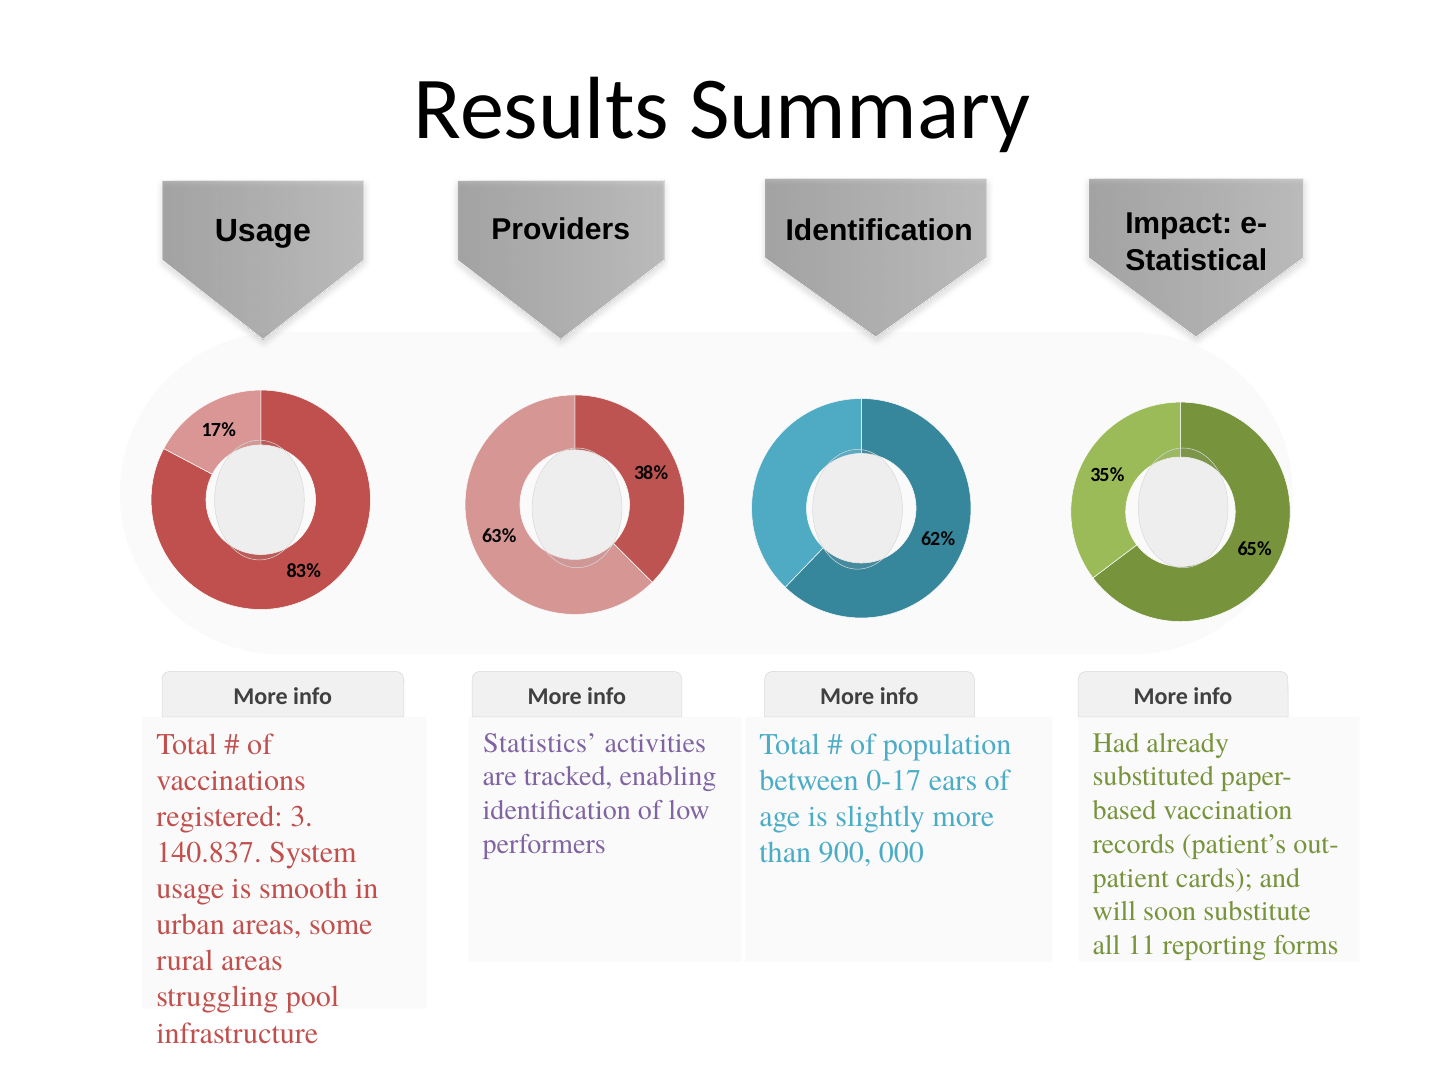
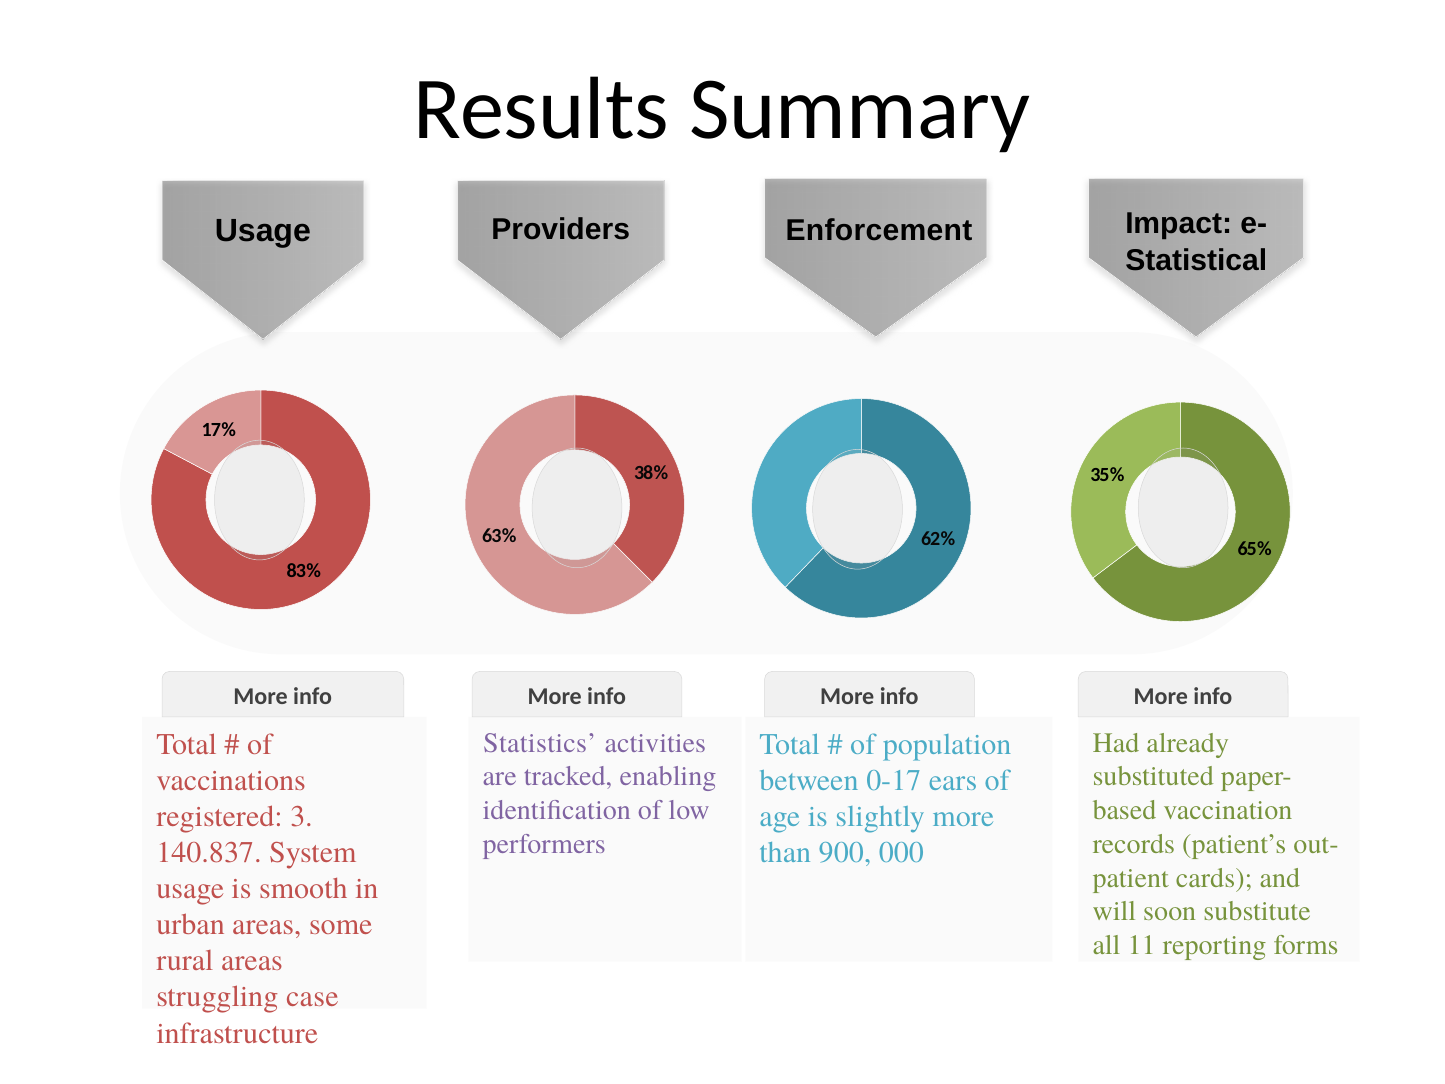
Identification: Identification -> Enforcement (879, 230)
pool: pool -> case (312, 997)
